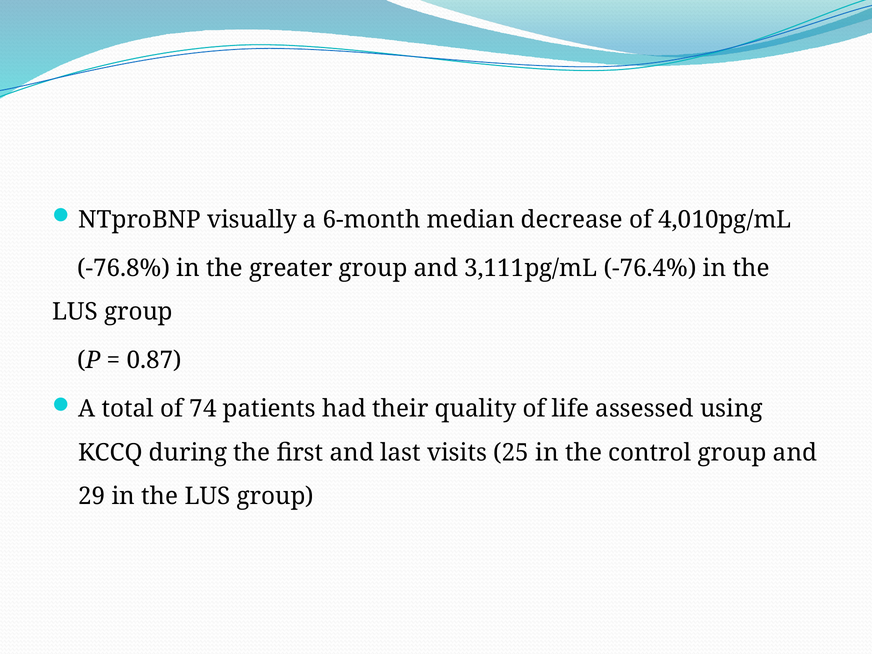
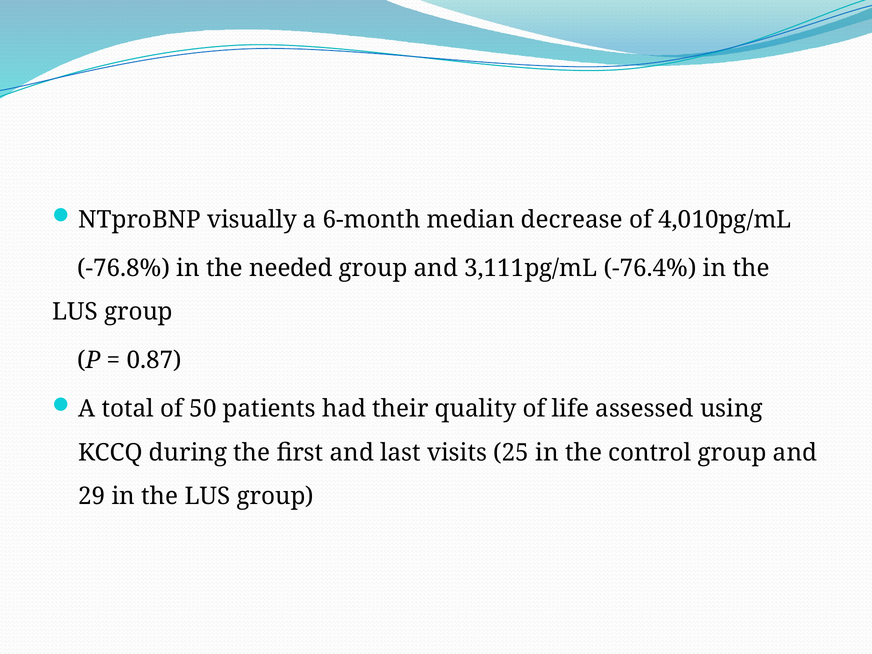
greater: greater -> needed (291, 268)
74: 74 -> 50 (203, 409)
